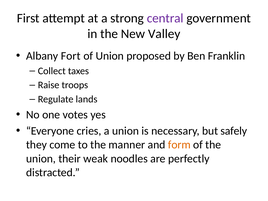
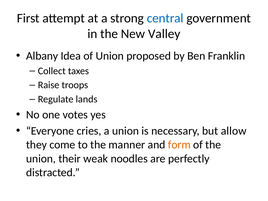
central colour: purple -> blue (165, 18)
Fort: Fort -> Idea (71, 56)
safely: safely -> allow (234, 131)
